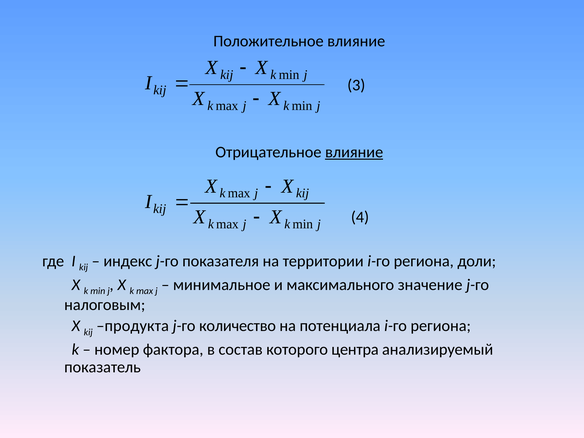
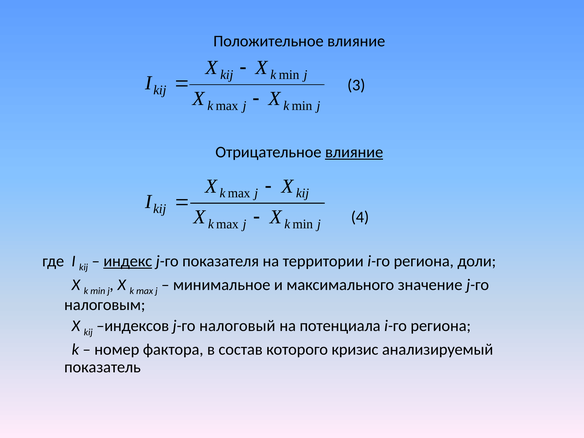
индекс underline: none -> present (128, 261)
продукта: продукта -> индексов (133, 326)
количество: количество -> налоговый (237, 326)
центра: центра -> кризис (355, 349)
